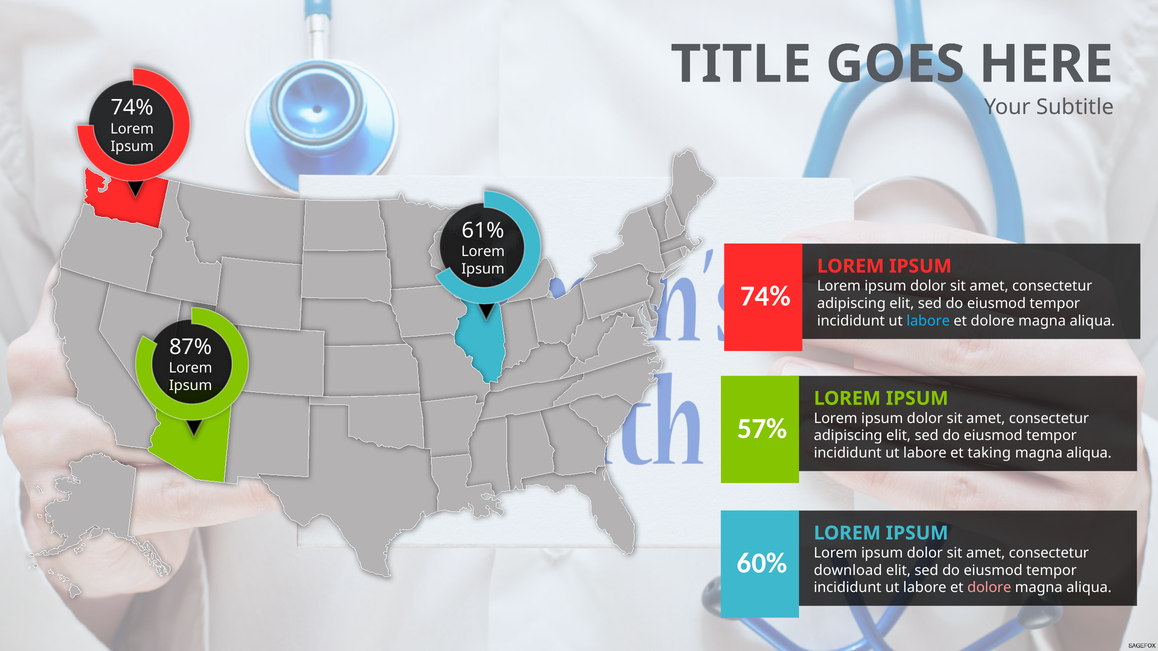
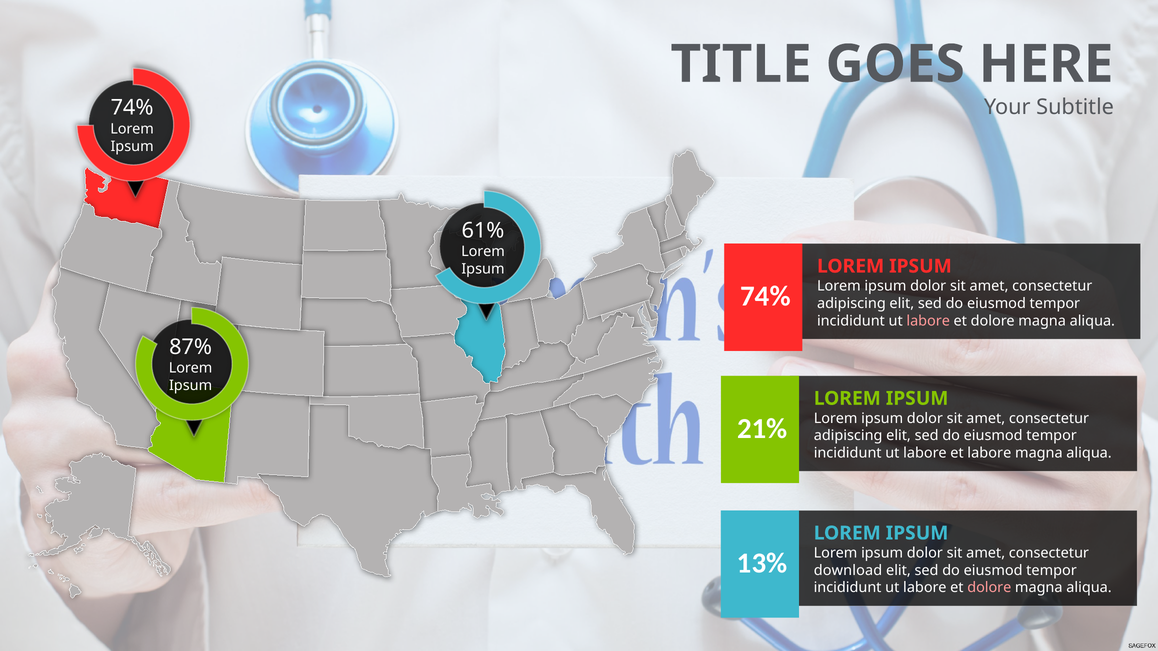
labore colour: light blue -> pink (928, 321)
57%: 57% -> 21% (762, 429)
et taking: taking -> labore (989, 453)
60%: 60% -> 13% (762, 563)
